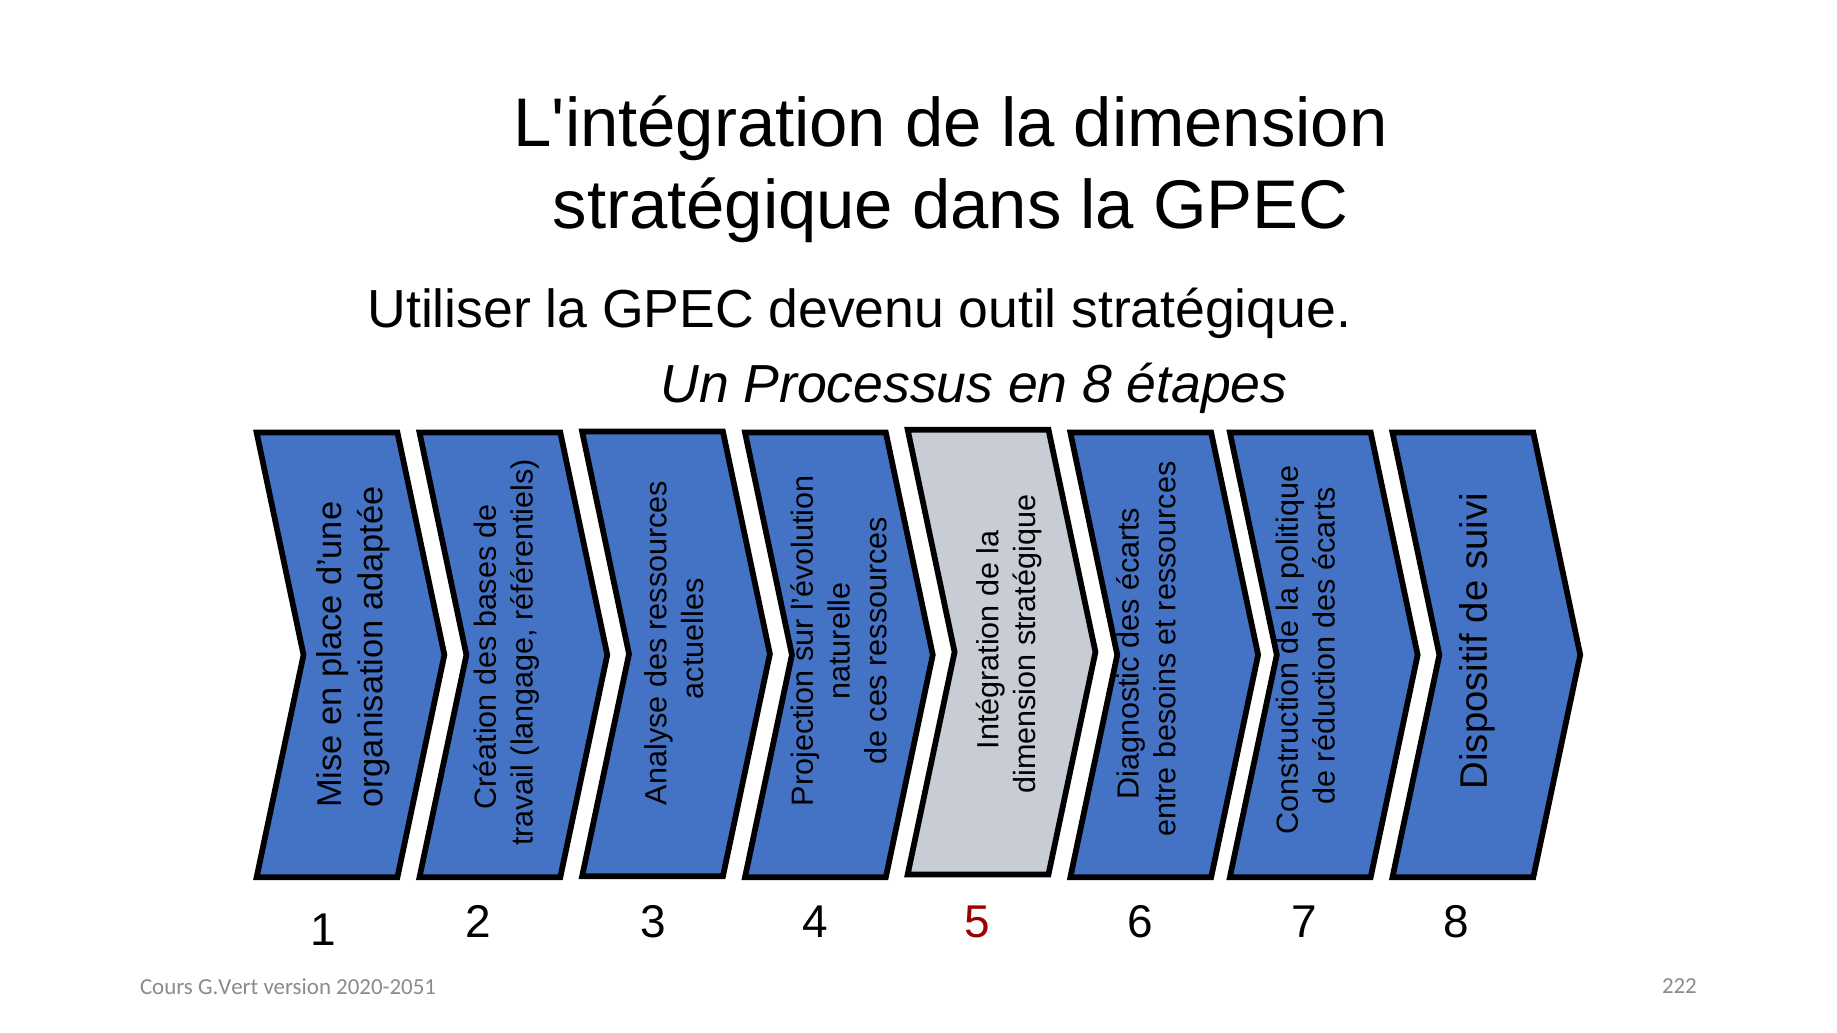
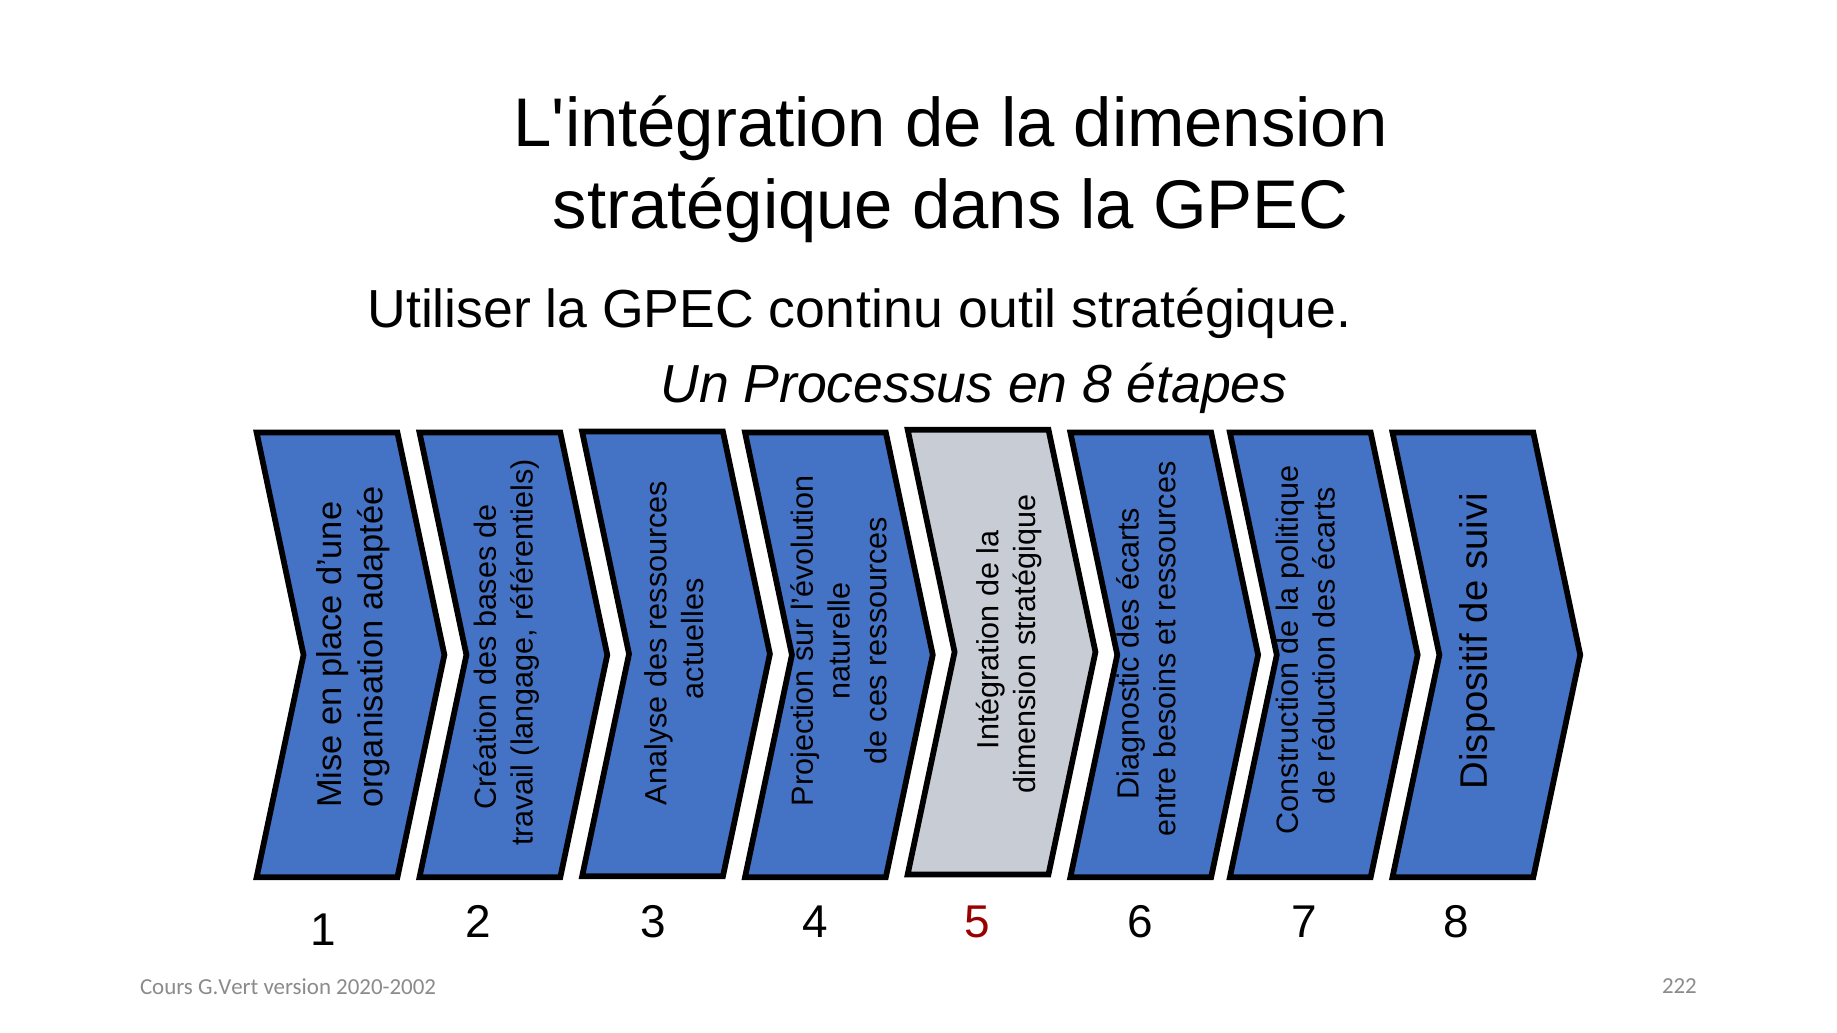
devenu: devenu -> continu (856, 310)
2020-2051: 2020-2051 -> 2020-2002 (386, 987)
